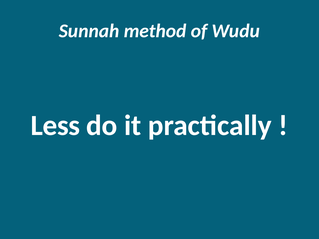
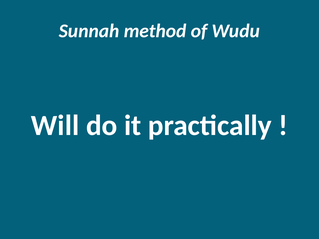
Less: Less -> Will (55, 126)
